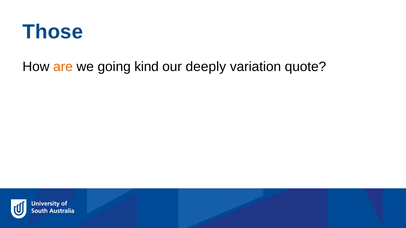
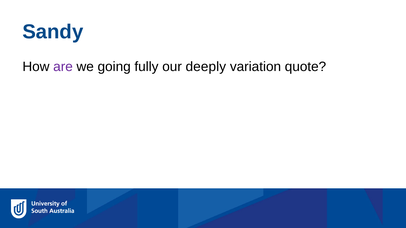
Those: Those -> Sandy (53, 32)
are colour: orange -> purple (63, 67)
kind: kind -> fully (146, 67)
